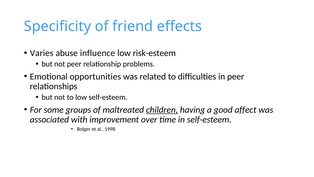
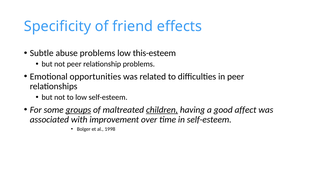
Varies: Varies -> Subtle (42, 53)
abuse influence: influence -> problems (98, 53)
risk-esteem: risk-esteem -> this-esteem (154, 53)
groups underline: none -> present (78, 110)
